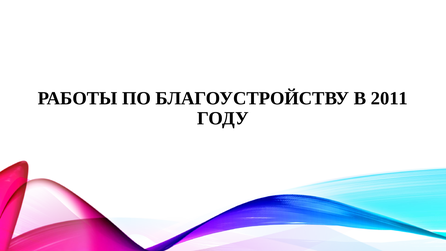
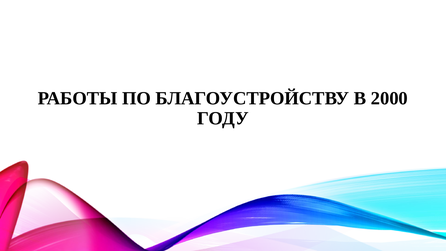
2011: 2011 -> 2000 (389, 98)
